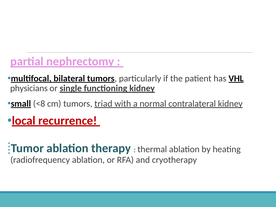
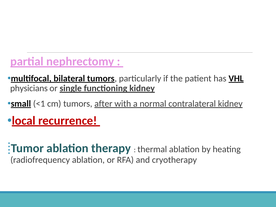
<8: <8 -> <1 (39, 104)
triad: triad -> after (103, 104)
